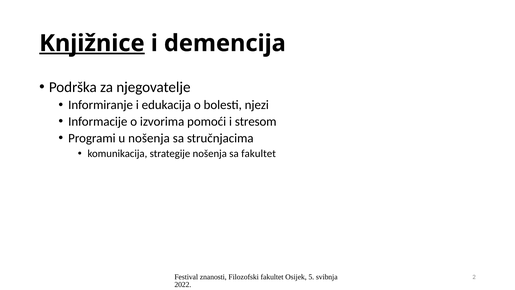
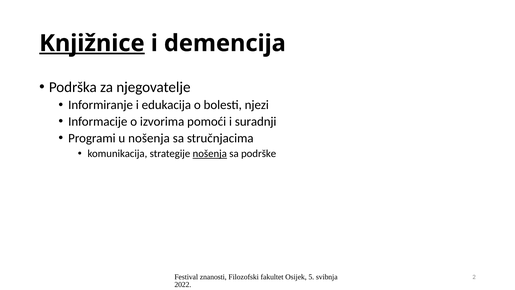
stresom: stresom -> suradnji (256, 121)
nošenja underline: none -> present (210, 153)
sa fakultet: fakultet -> podrške (259, 153)
